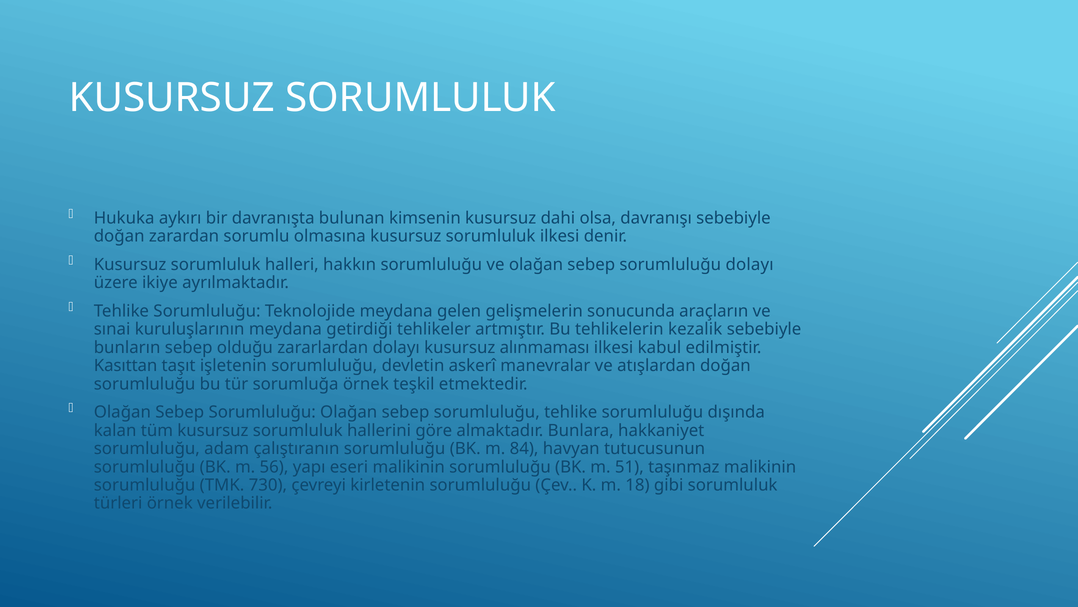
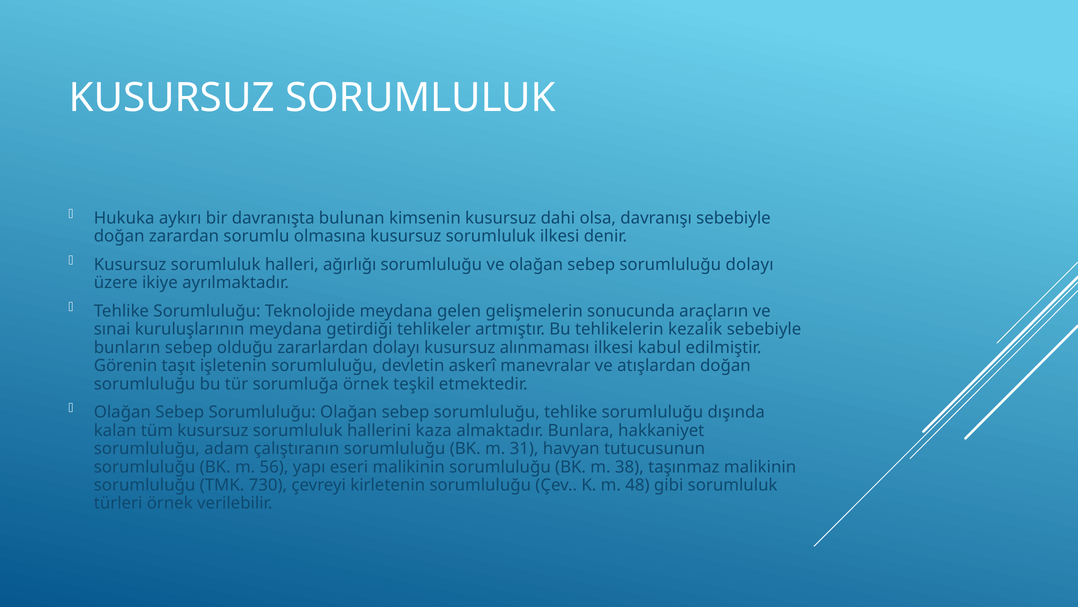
hakkın: hakkın -> ağırlığı (350, 264)
Kasıttan: Kasıttan -> Görenin (126, 365)
göre: göre -> kaza (434, 430)
84: 84 -> 31 (524, 448)
51: 51 -> 38 (629, 466)
18: 18 -> 48 (637, 485)
